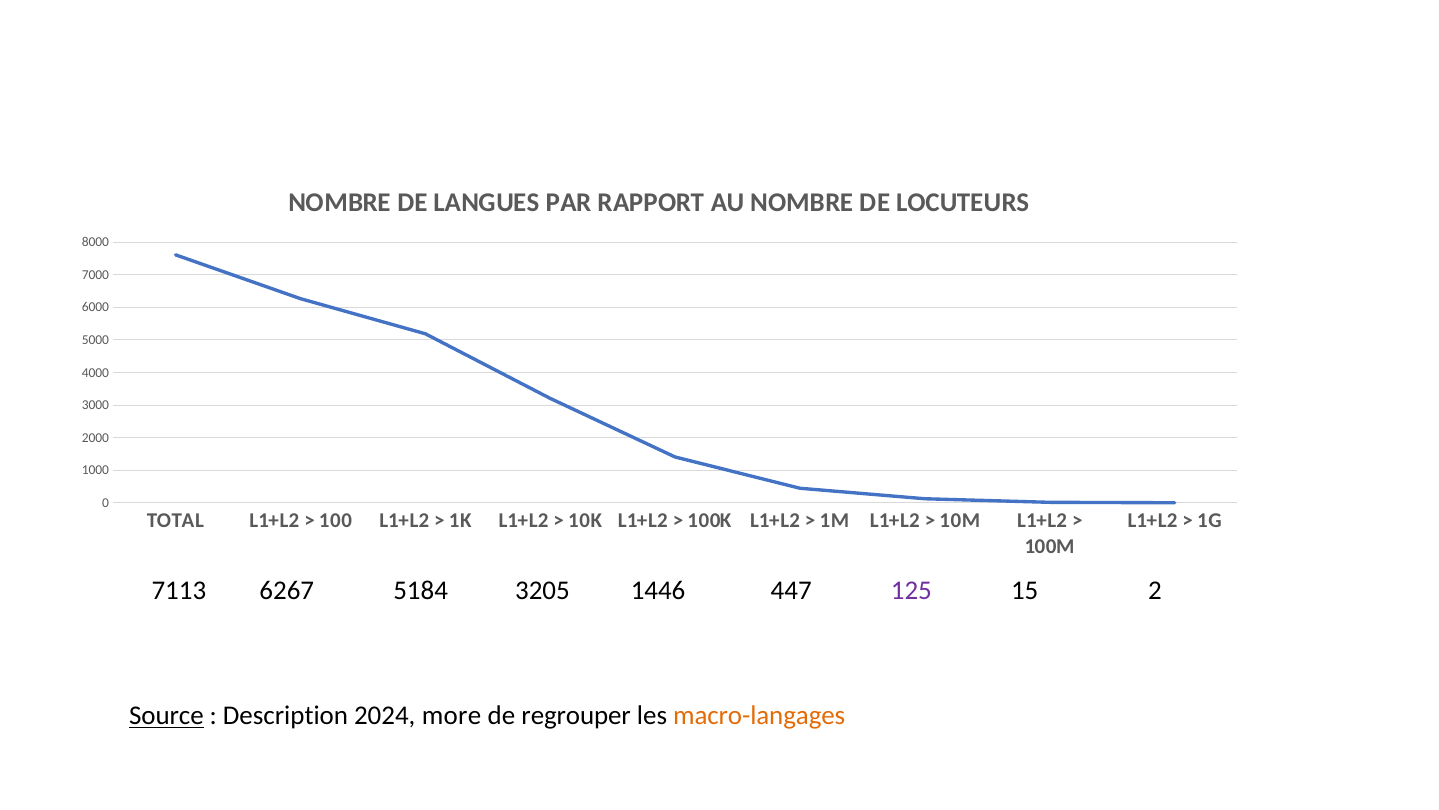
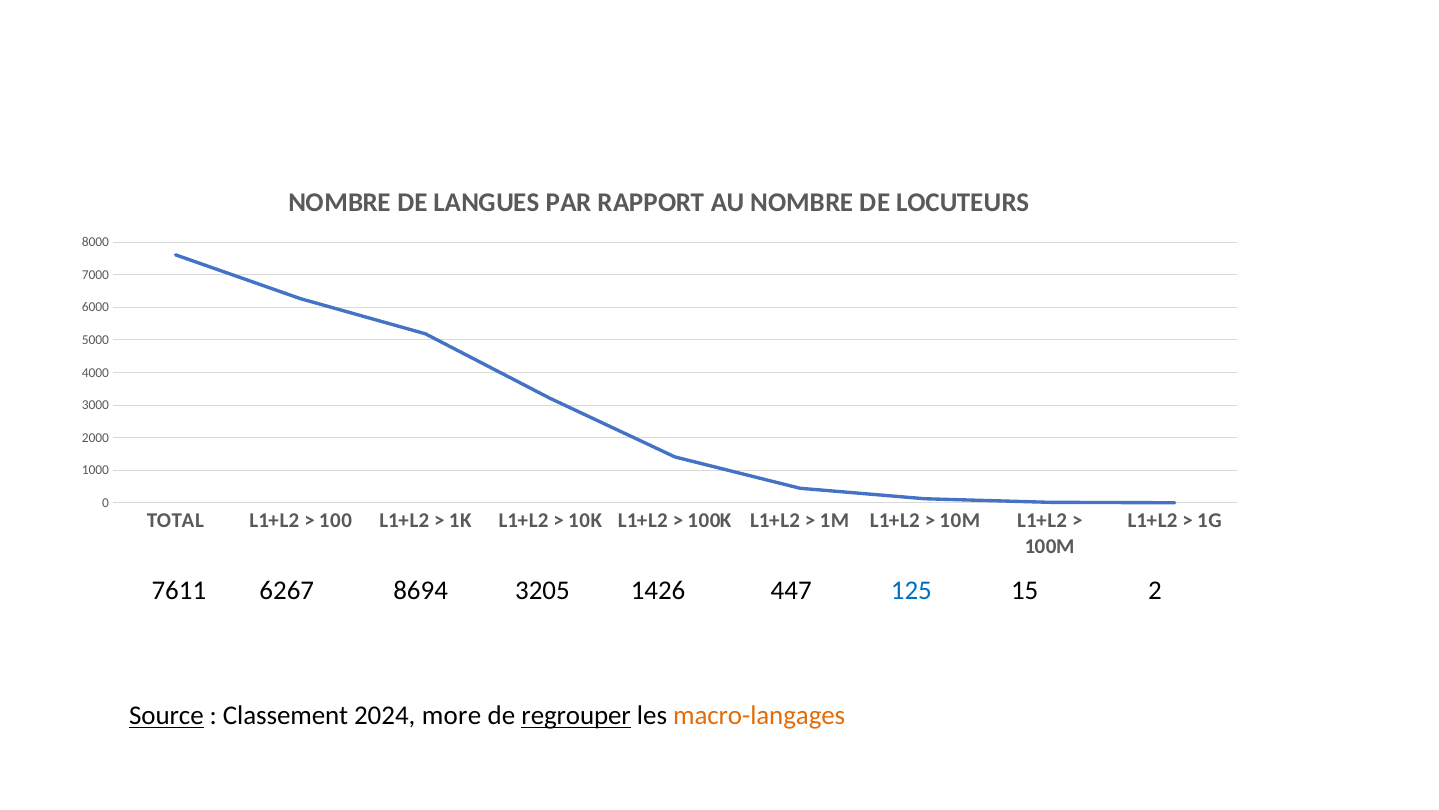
7113: 7113 -> 7611 (179, 590)
5184: 5184 -> 8694 (421, 590)
1446: 1446 -> 1426 (658, 590)
125 colour: purple -> blue (911, 590)
Description: Description -> Classement (286, 715)
regrouper underline: none -> present (576, 715)
